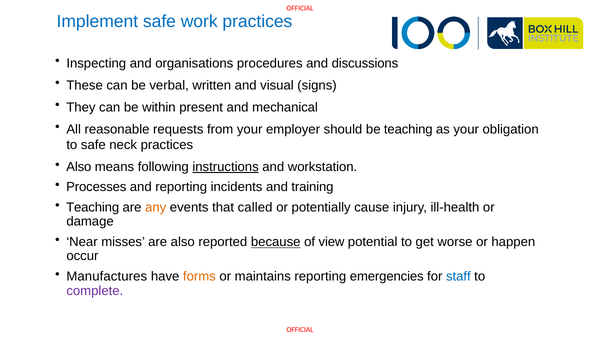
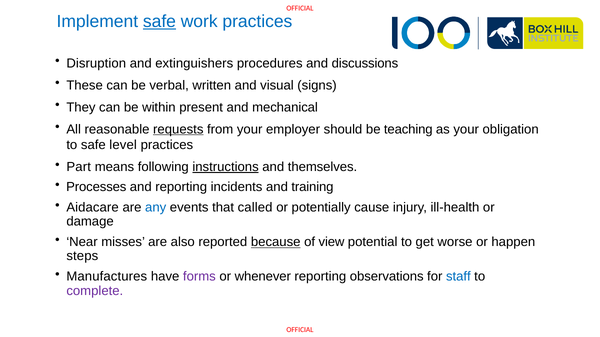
safe underline: none -> present (159, 21)
Inspecting: Inspecting -> Disruption (96, 63)
organisations: organisations -> extinguishers (194, 63)
requests underline: none -> present (178, 129)
neck: neck -> level (123, 145)
Also: Also -> Part (79, 167)
workstation: workstation -> themselves (323, 167)
Teaching: Teaching -> Aidacare (93, 208)
any colour: orange -> blue (156, 208)
occur: occur -> steps (82, 257)
forms colour: orange -> purple (199, 277)
maintains: maintains -> whenever (263, 277)
emergencies: emergencies -> observations (387, 277)
